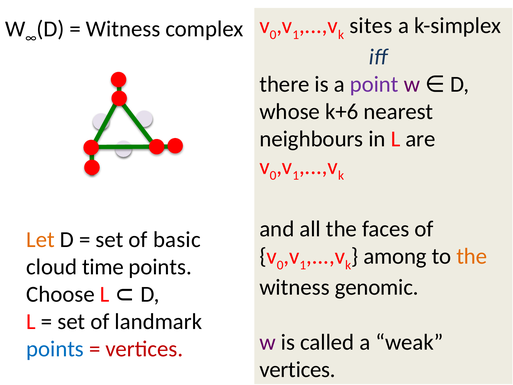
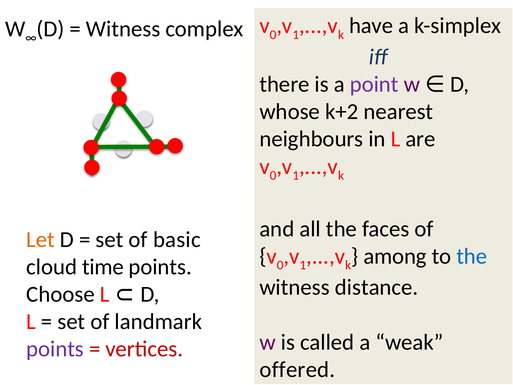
sites: sites -> have (371, 26)
k+6: k+6 -> k+2 (342, 112)
the colour: orange -> blue (472, 256)
genomic: genomic -> distance (377, 287)
points colour: blue -> purple (55, 349)
vertices: vertices -> offered (297, 369)
